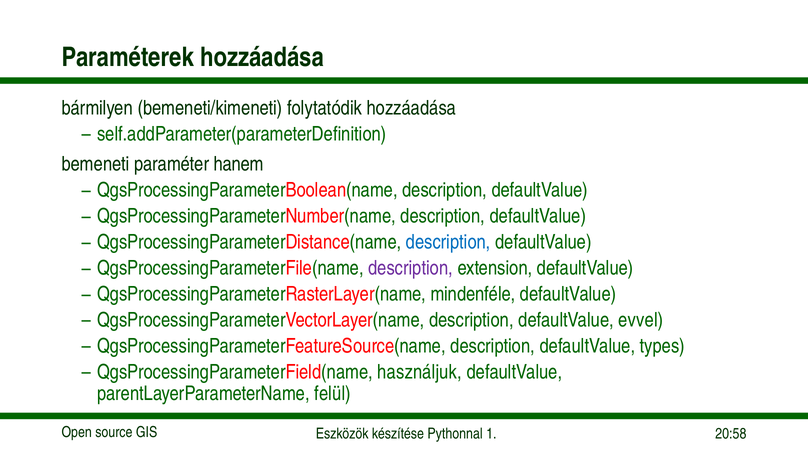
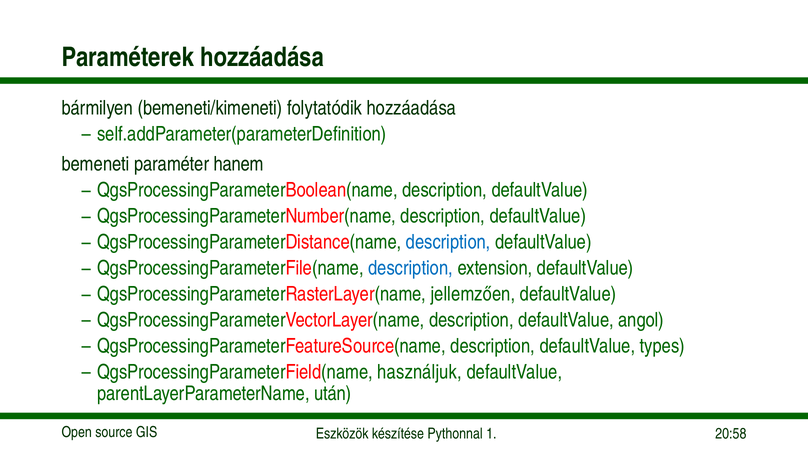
description colour: purple -> blue (411, 268)
mindenféle: mindenféle -> jellemzően (473, 294)
evvel: evvel -> angol (641, 320)
felül: felül -> után (333, 394)
